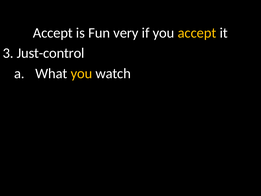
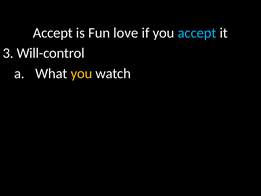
very: very -> love (126, 33)
accept colour: yellow -> light blue (197, 33)
Just-control: Just-control -> Will-control (51, 53)
